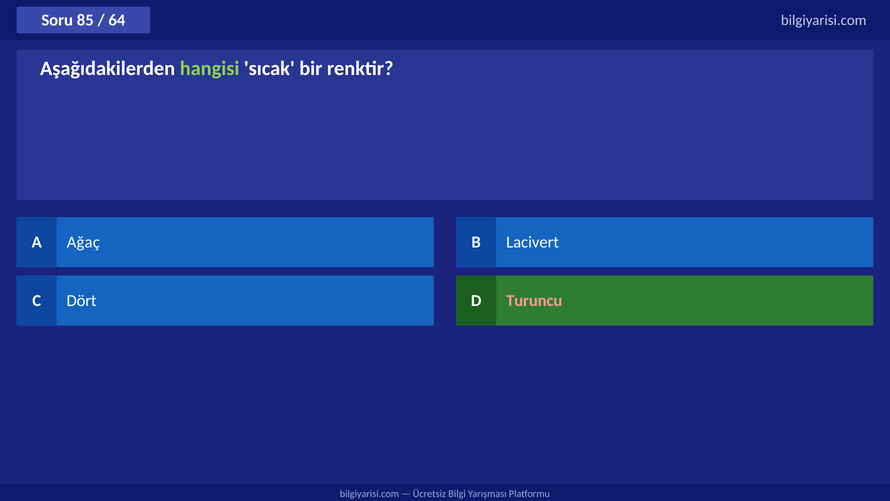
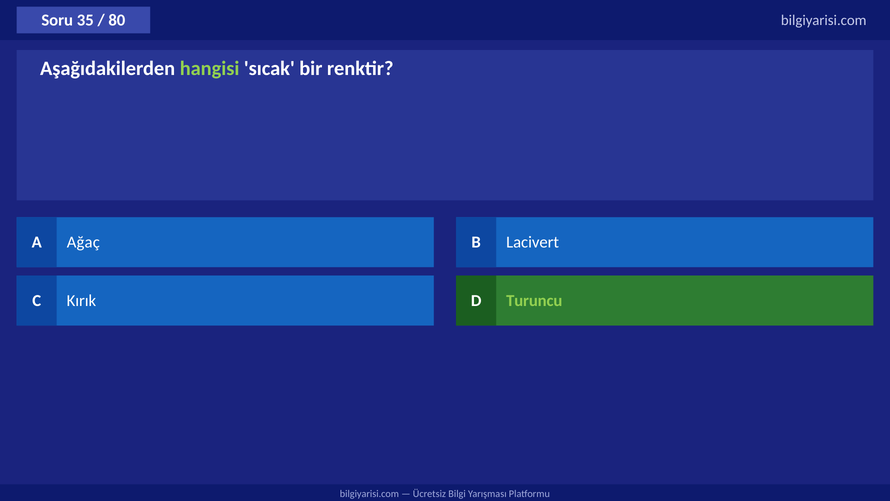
85: 85 -> 35 (85, 20)
64: 64 -> 80 (117, 20)
Dört: Dört -> Kırık (81, 301)
Turuncu colour: pink -> light green (534, 301)
